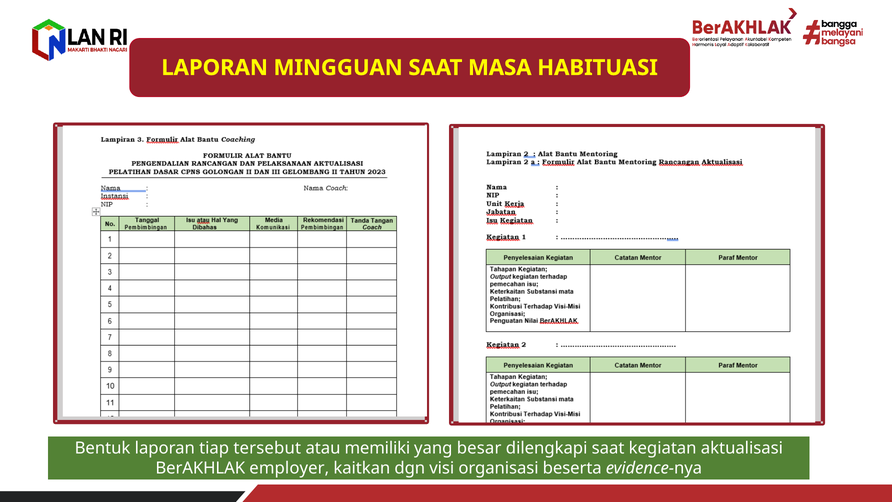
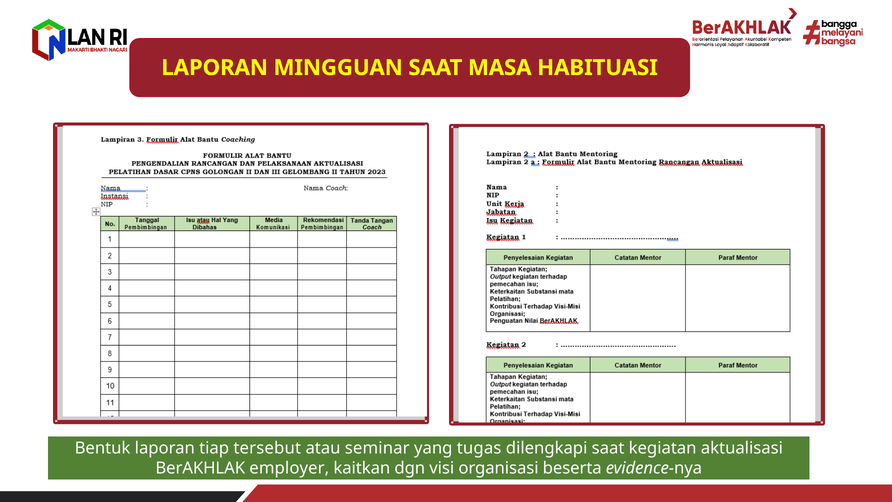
memiliki: memiliki -> seminar (377, 448)
besar: besar -> tugas (479, 448)
